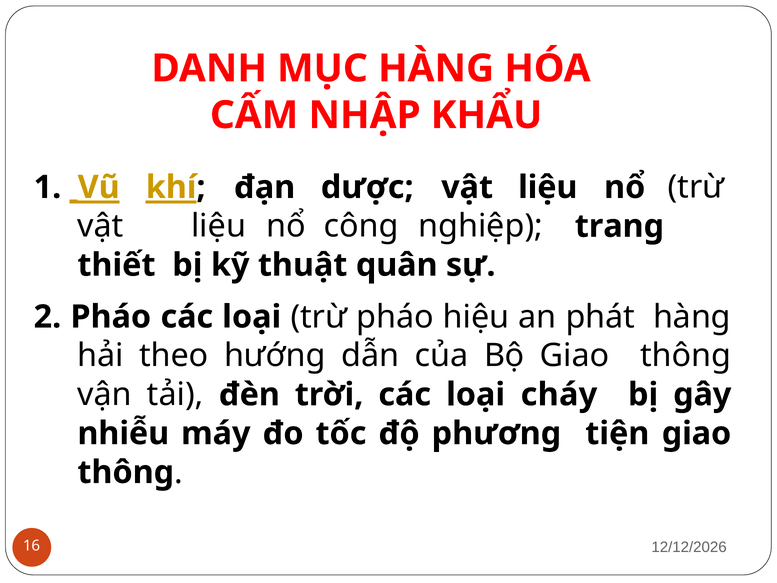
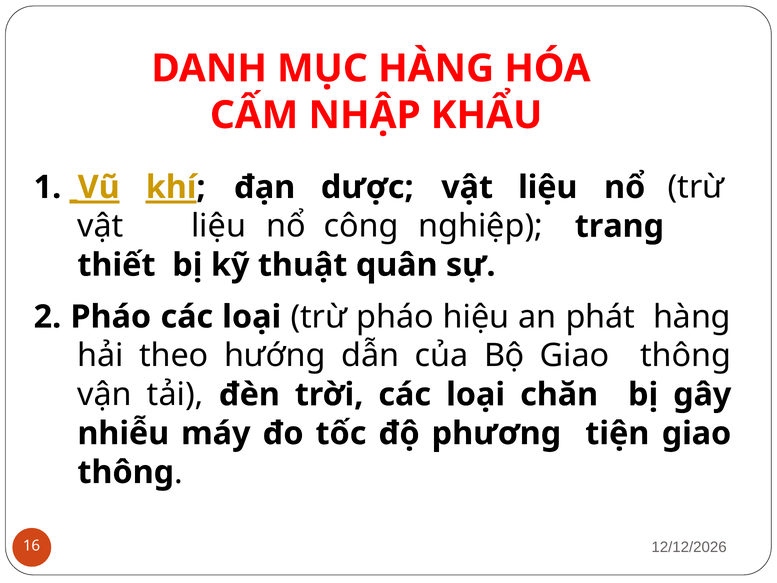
cháy: cháy -> chăn (559, 394)
